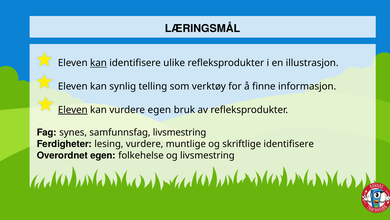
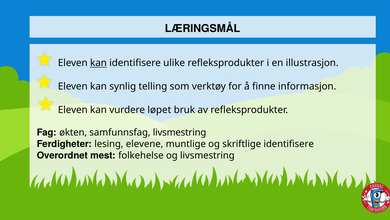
Eleven underline: present -> none (73, 110)
vurdere egen: egen -> løpet (159, 110)
synes: synes -> økten (73, 132)
lesing vurdere: vurdere -> elevene (145, 144)
Overordnet egen: egen -> mest (103, 155)
